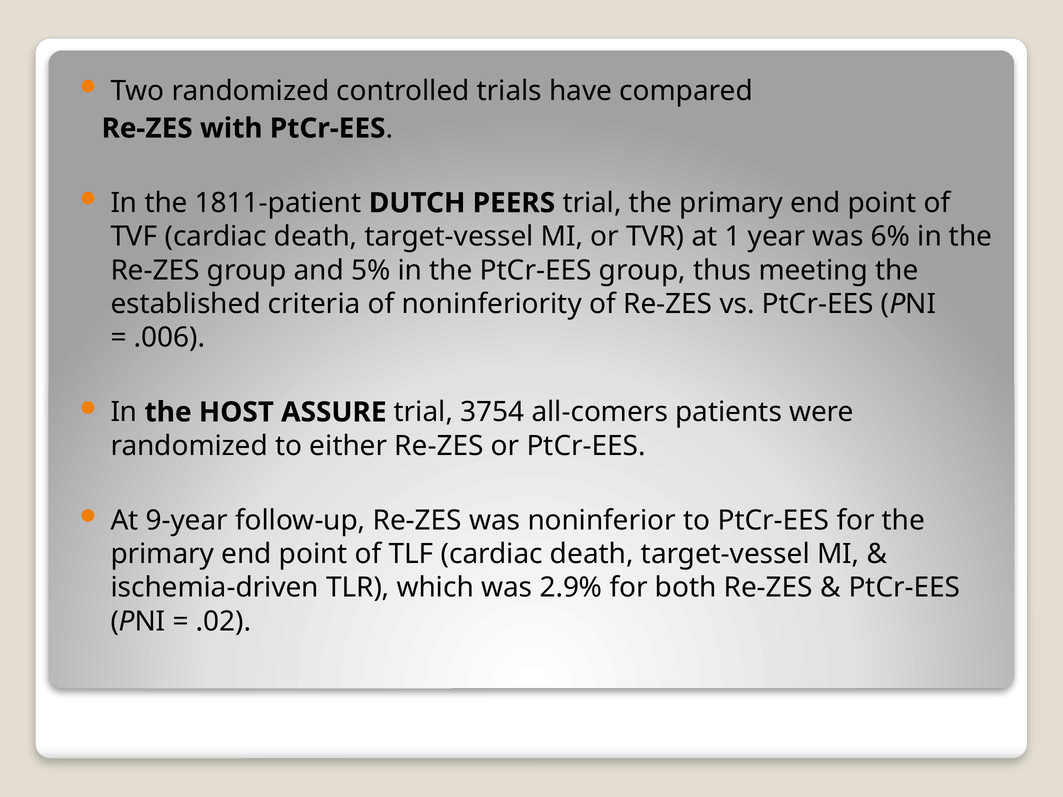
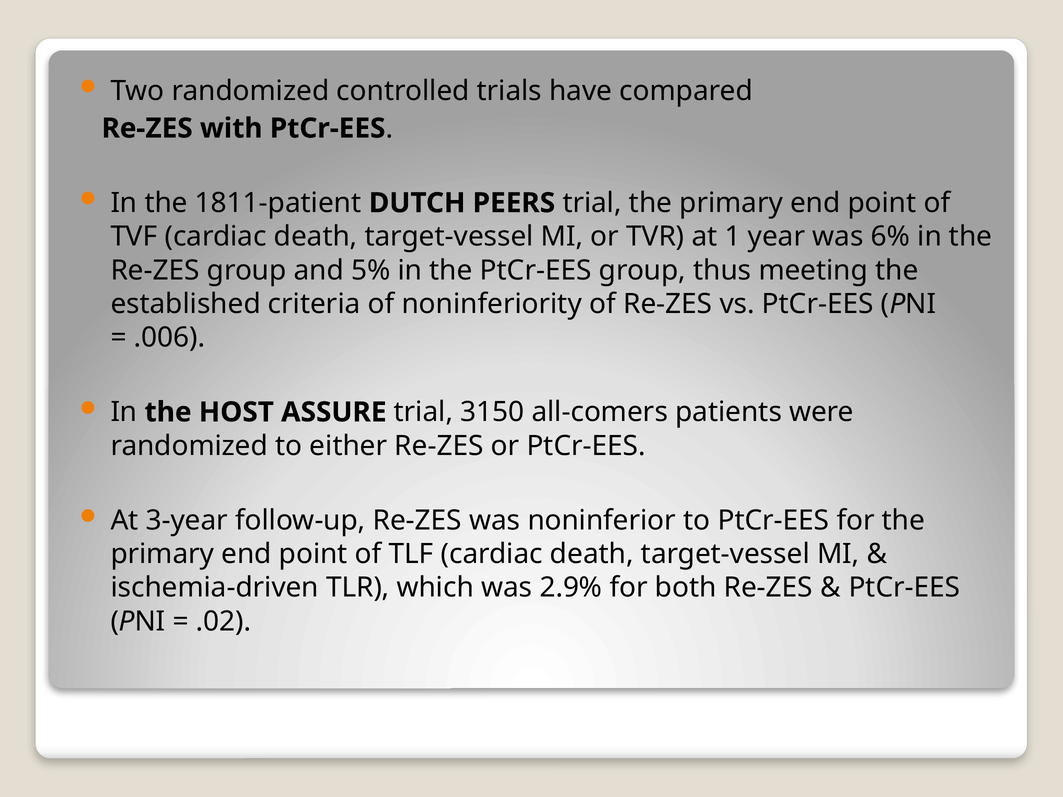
3754: 3754 -> 3150 (492, 412)
9-year: 9-year -> 3-year (187, 521)
